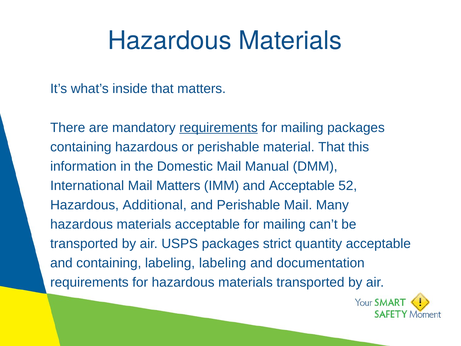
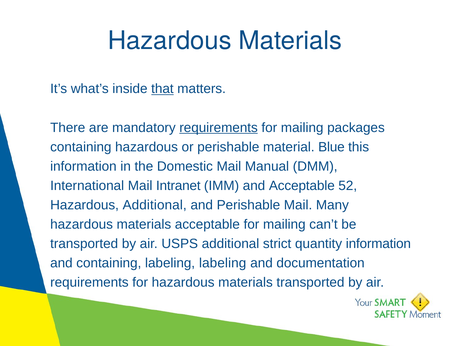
that underline: none -> present (162, 89)
material That: That -> Blue (331, 147)
Mail Matters: Matters -> Intranet (178, 186)
USPS packages: packages -> additional (231, 244)
quantity acceptable: acceptable -> information (378, 244)
